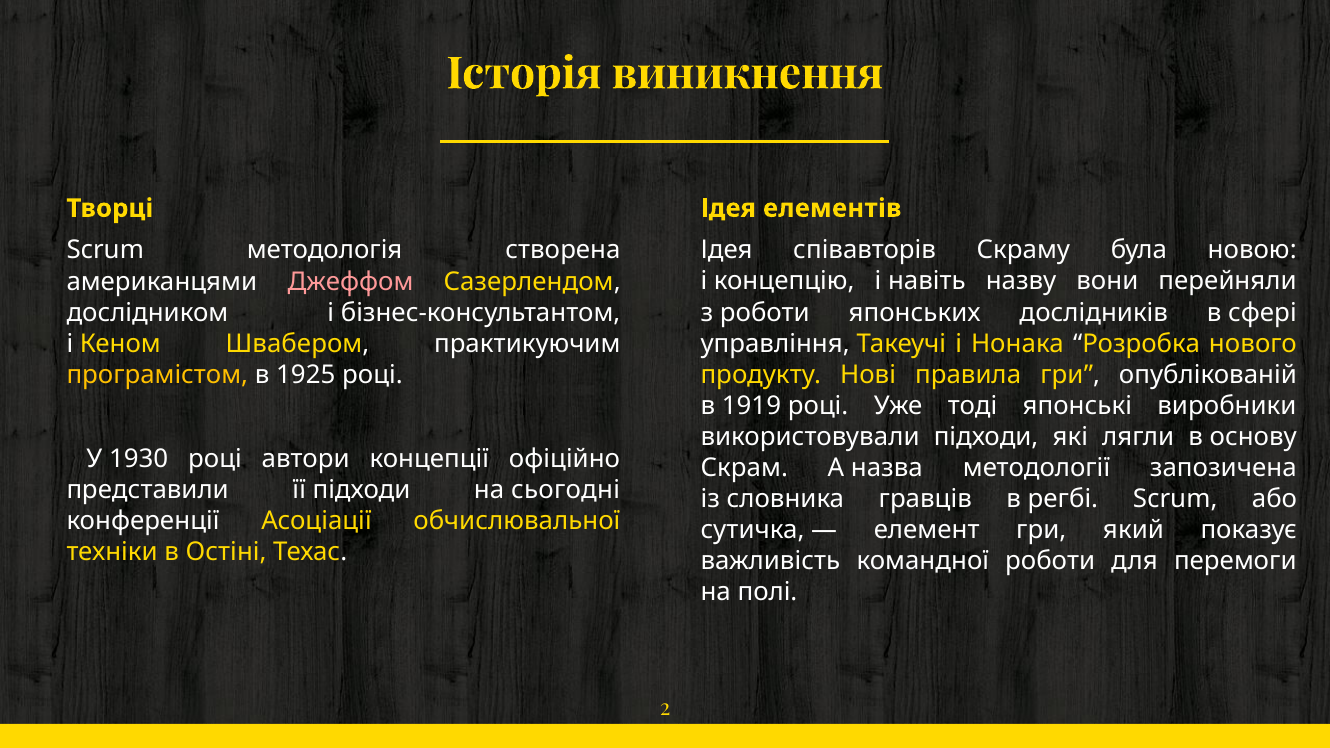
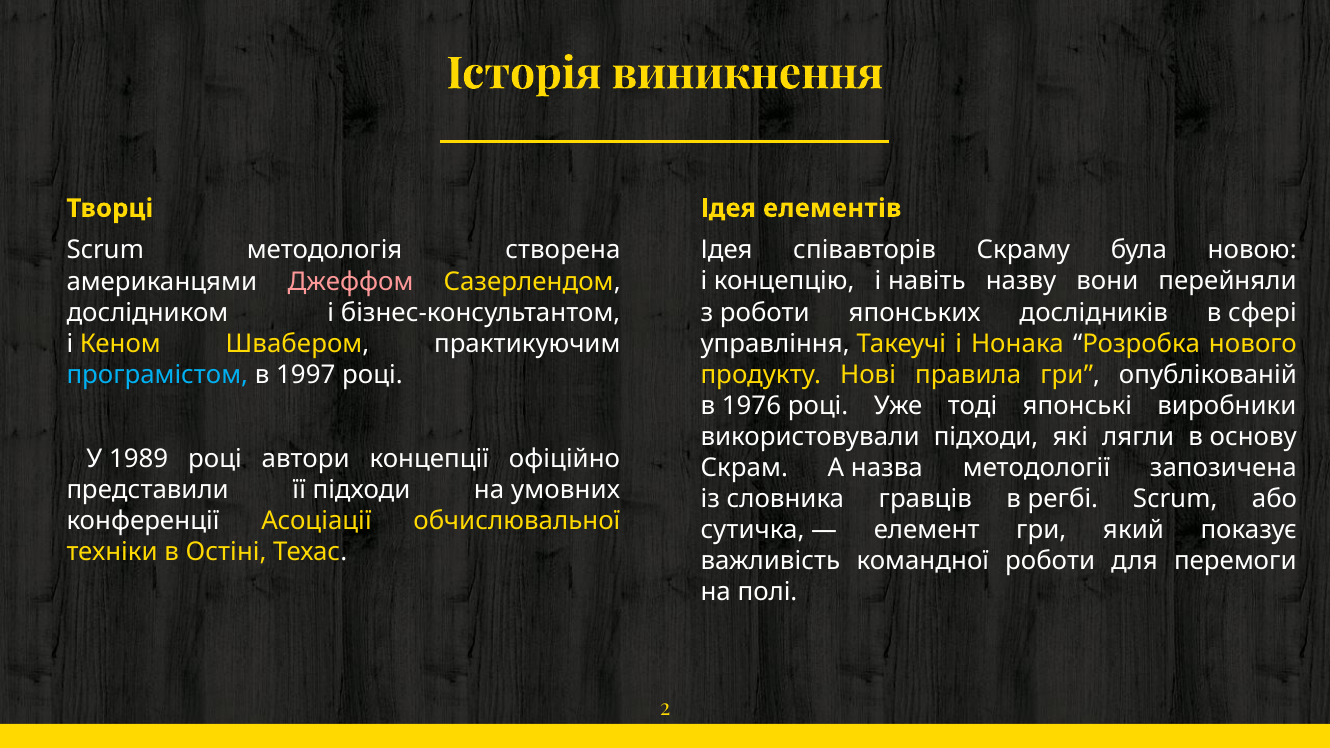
програмістом colour: yellow -> light blue (157, 375)
1925: 1925 -> 1997 (306, 375)
1919: 1919 -> 1976 (751, 406)
1930: 1930 -> 1989 (139, 459)
сьогодні: сьогодні -> умовних (566, 490)
